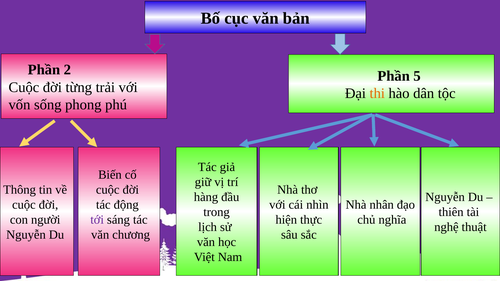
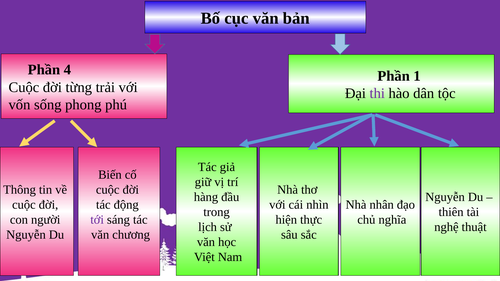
2: 2 -> 4 (68, 70)
5: 5 -> 1 (417, 76)
thi colour: orange -> purple (377, 93)
